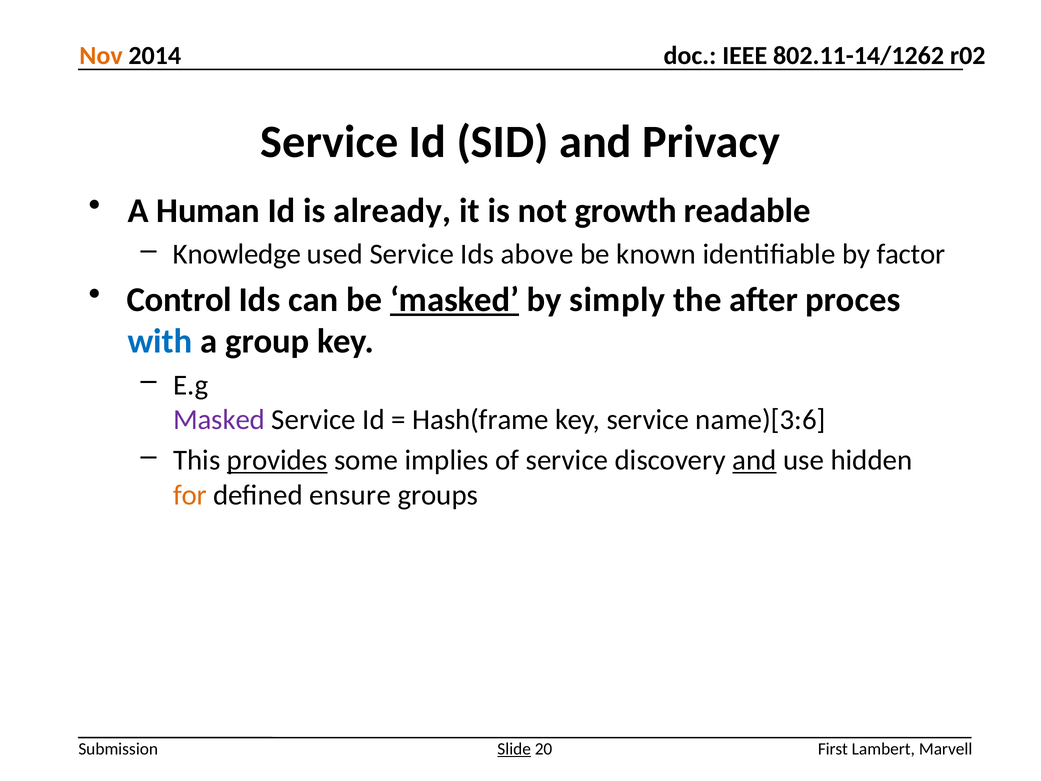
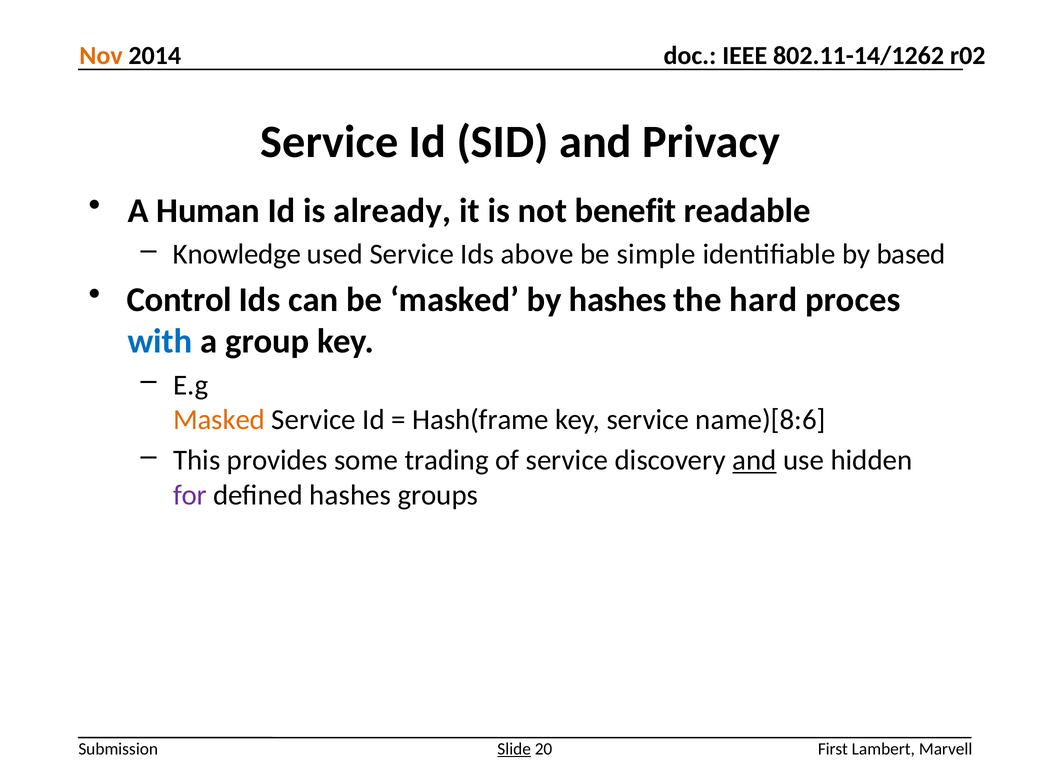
growth: growth -> benefit (626, 211)
known: known -> simple (656, 254)
factor: factor -> based (911, 254)
masked underline: present -> none (455, 300)
by simply: simply -> hashes (618, 300)
after: after -> hard (763, 300)
Masked colour: purple -> orange (219, 420)
name)[3:6: name)[3:6 -> name)[8:6 (761, 420)
provides underline: present -> none (277, 460)
implies: implies -> trading (447, 460)
for colour: orange -> purple (190, 495)
defined ensure: ensure -> hashes (350, 495)
